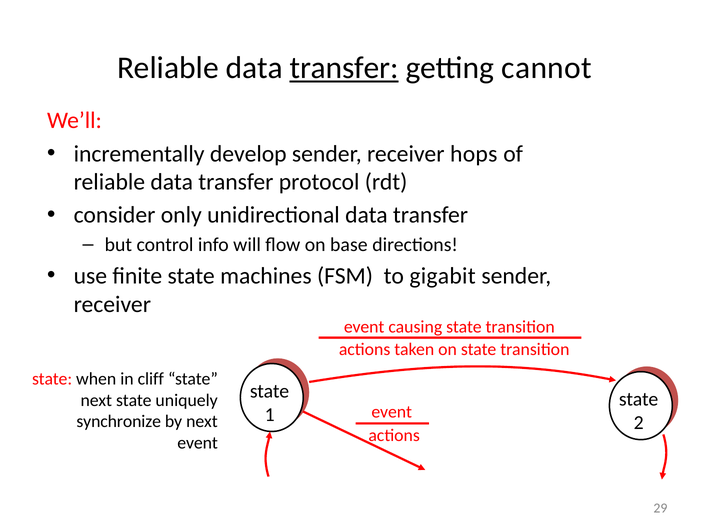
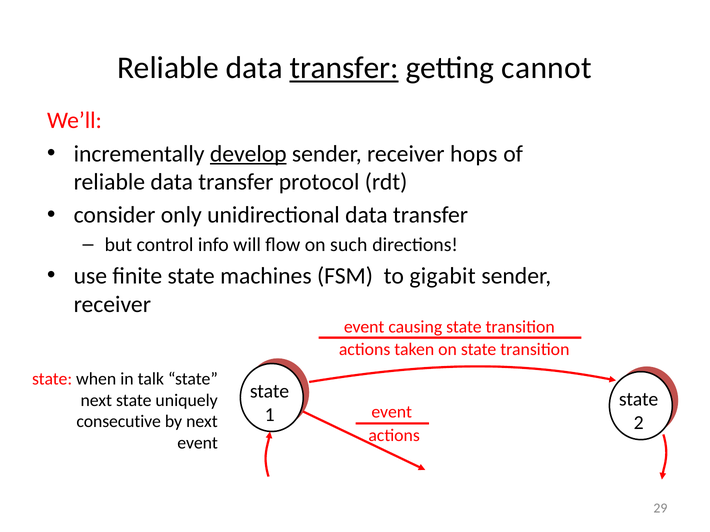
develop underline: none -> present (248, 154)
base: base -> such (349, 245)
cliff: cliff -> talk (151, 379)
synchronize: synchronize -> consecutive (119, 422)
